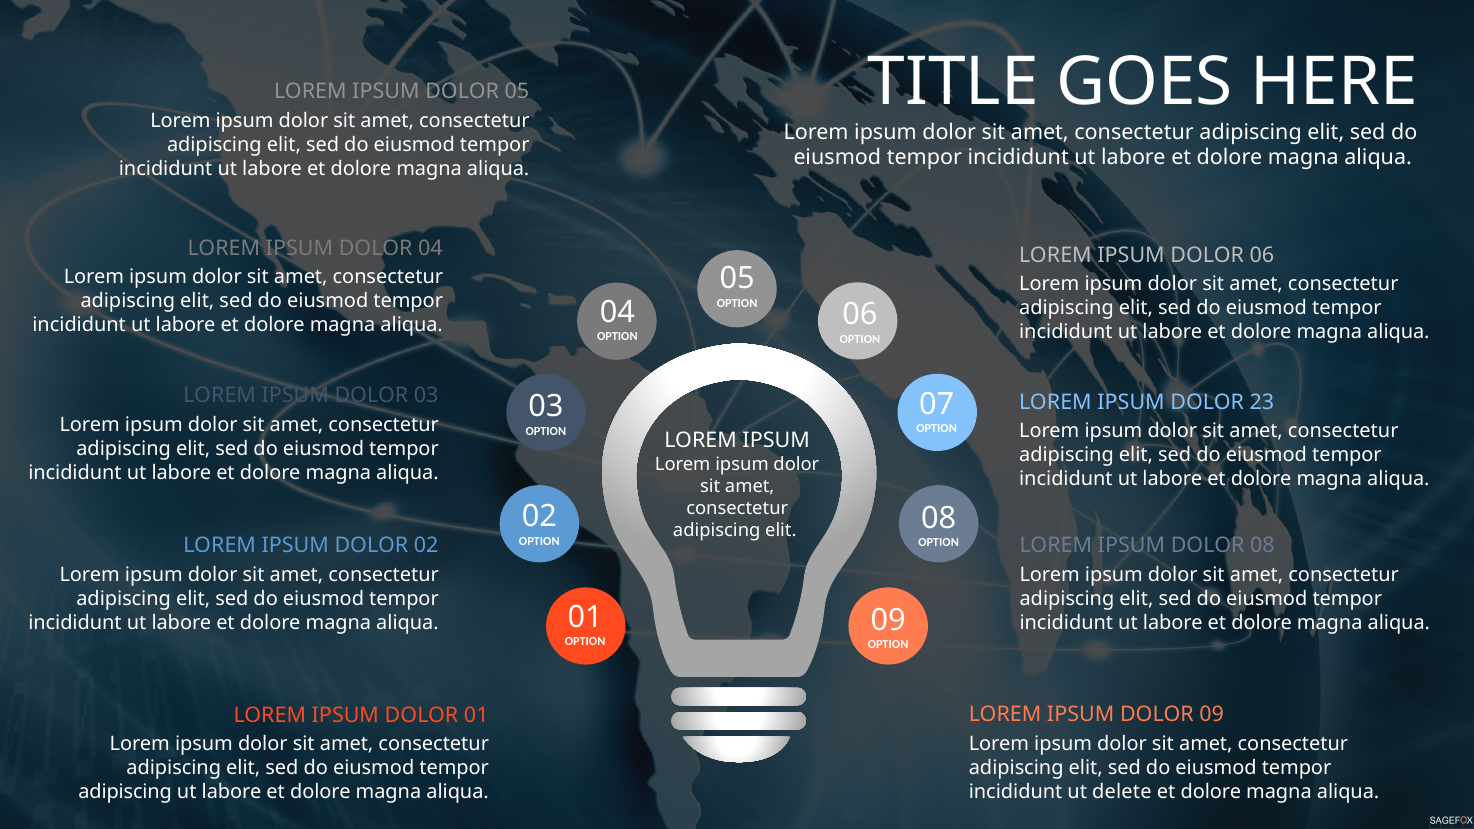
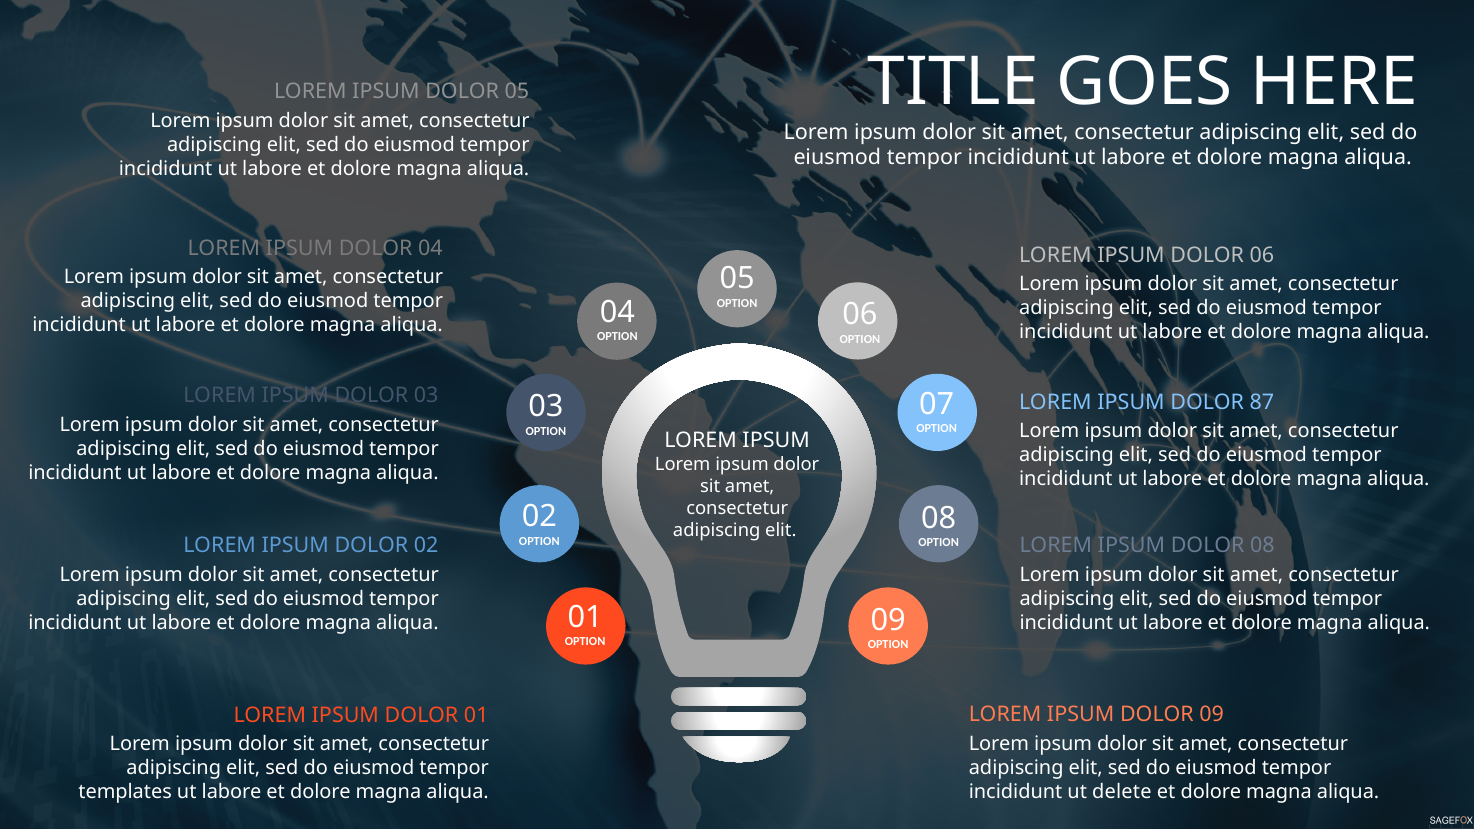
23: 23 -> 87 (1262, 402)
adipiscing: adipiscing -> templates (125, 792)
